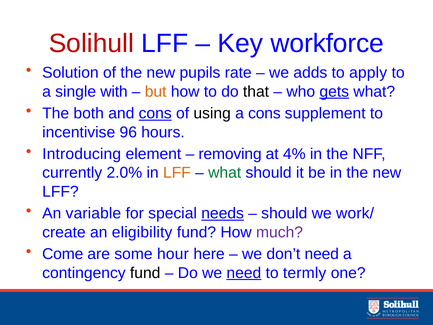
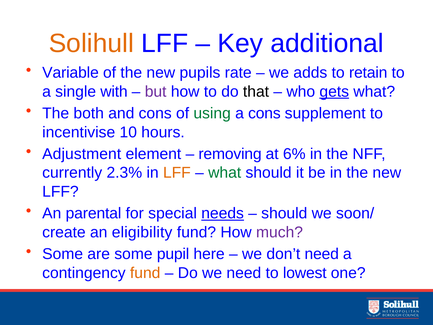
Solihull colour: red -> orange (91, 43)
workforce: workforce -> additional (327, 43)
Solution: Solution -> Variable (71, 73)
apply: apply -> retain (368, 73)
but colour: orange -> purple (156, 91)
cons underline: present -> none (155, 113)
using colour: black -> green (212, 113)
96: 96 -> 10 (128, 132)
Introducing: Introducing -> Adjustment (82, 154)
4%: 4% -> 6% (294, 154)
2.0%: 2.0% -> 2.3% (124, 173)
variable: variable -> parental (94, 213)
work/: work/ -> soon/ (355, 213)
Come: Come -> Some (63, 254)
hour: hour -> pupil (173, 254)
fund colour: black -> orange (145, 273)
need underline: present -> none (244, 273)
termly: termly -> lowest (305, 273)
